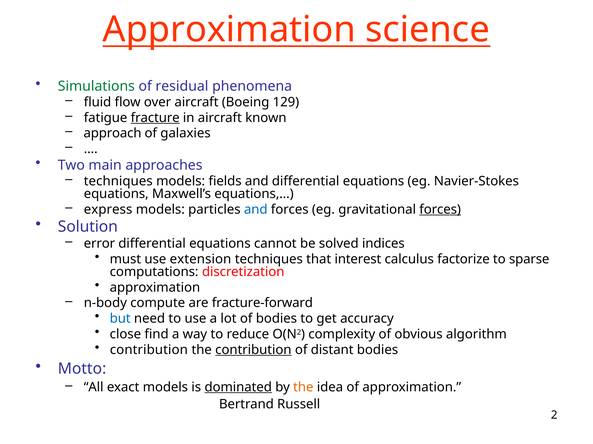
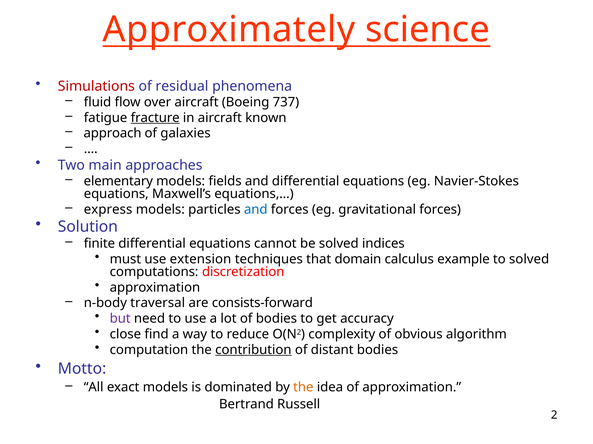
Approximation: Approximation -> Approximately (229, 30)
Simulations colour: green -> red (96, 86)
129: 129 -> 737 (286, 102)
techniques: techniques -> elementary (118, 181)
forces underline: present -> none (440, 210)
error: error -> finite (99, 244)
interest: interest -> domain (358, 260)
factorize: factorize -> example (463, 260)
to sparse: sparse -> solved (529, 260)
compute: compute -> traversal (158, 304)
fracture-forward: fracture-forward -> consists-forward (262, 304)
but colour: blue -> purple (120, 319)
contribution: contribution -> computation (149, 350)
dominated underline: present -> none (238, 388)
